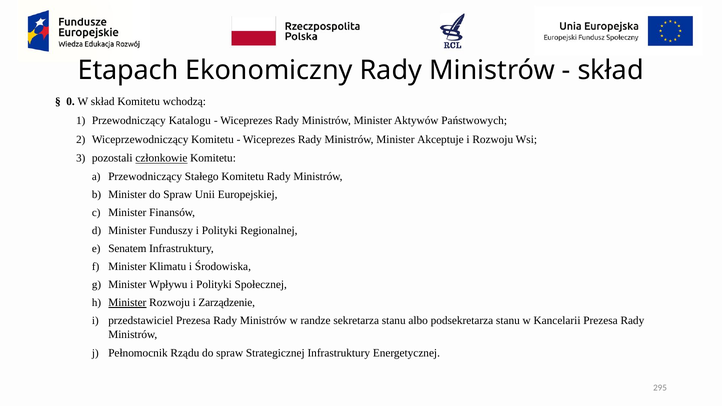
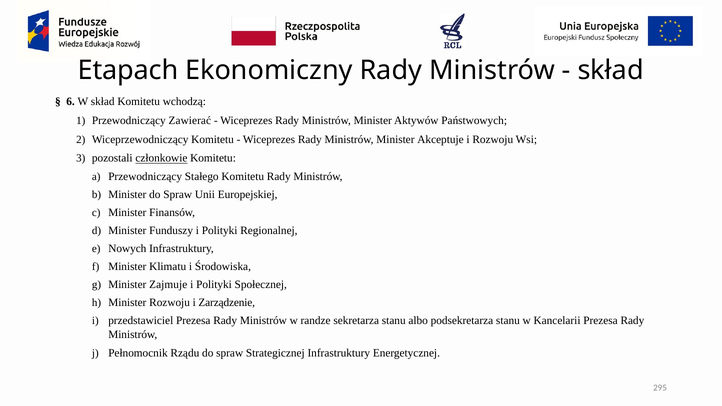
0: 0 -> 6 (71, 102)
Katalogu: Katalogu -> Zawierać (190, 121)
Senatem: Senatem -> Nowych (127, 249)
Wpływu: Wpływu -> Zajmuje (168, 285)
Minister underline: present -> none (127, 303)
